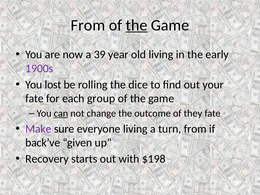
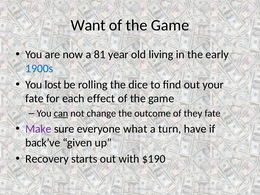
From: From -> Want (88, 25)
the underline: present -> none (137, 25)
39: 39 -> 81 (100, 55)
1900s colour: purple -> blue (39, 68)
group: group -> effect (101, 99)
everyone living: living -> what (135, 129)
turn from: from -> have (195, 129)
$198: $198 -> $190 (154, 159)
